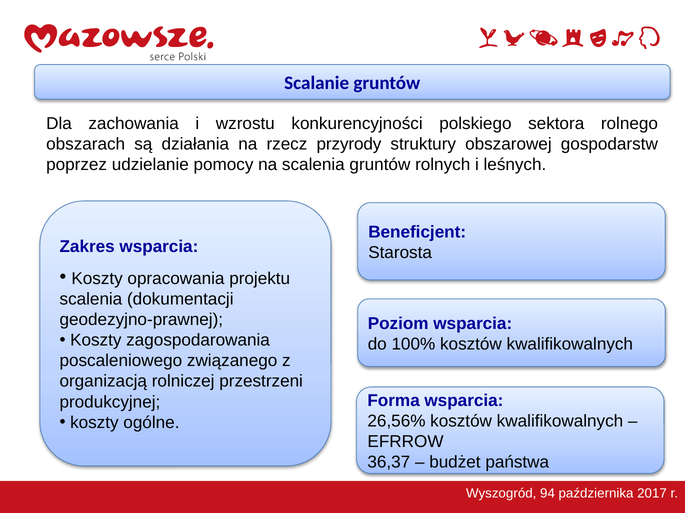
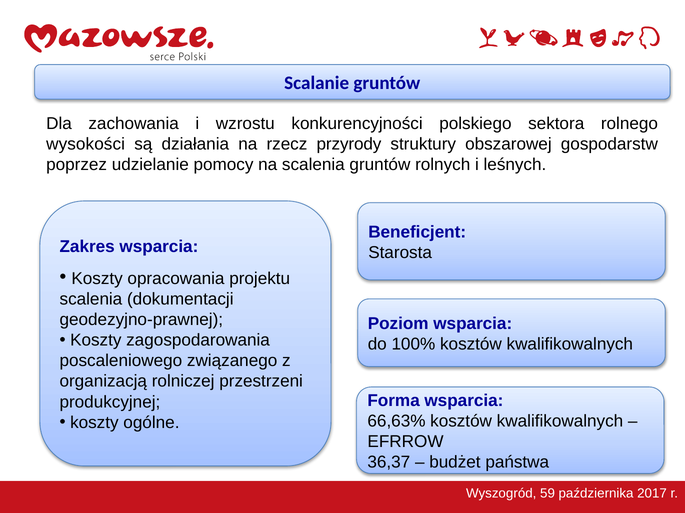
obszarach: obszarach -> wysokości (86, 144)
26,56%: 26,56% -> 66,63% (396, 422)
94: 94 -> 59 (548, 494)
